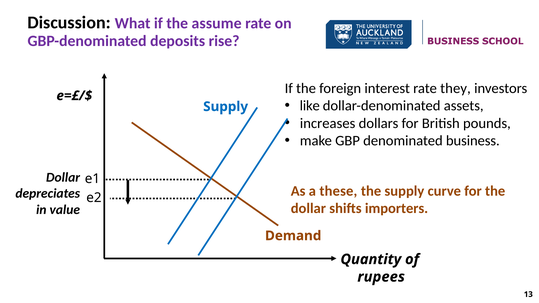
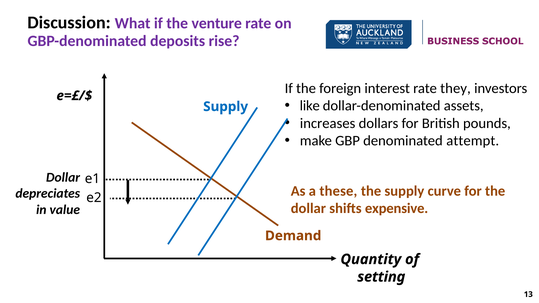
assume: assume -> venture (217, 23)
business: business -> attempt (473, 141)
importers: importers -> expensive (397, 209)
rupees: rupees -> setting (381, 277)
